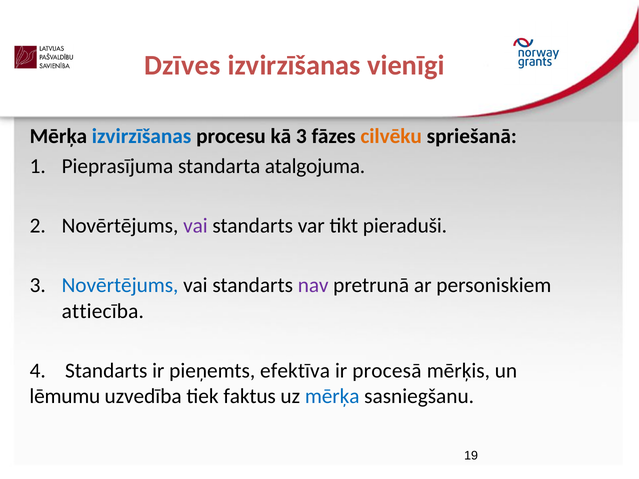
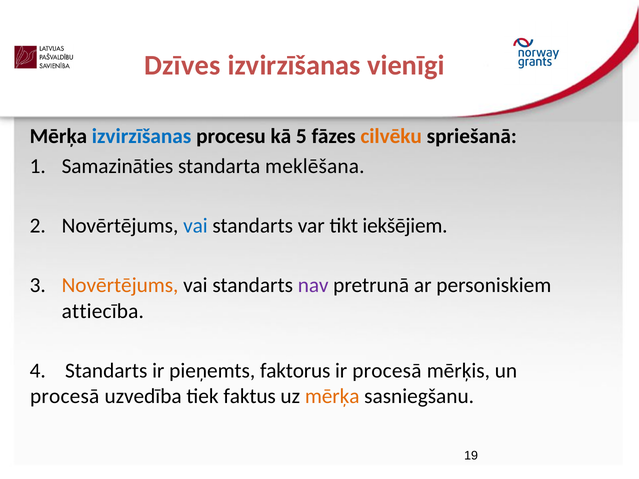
kā 3: 3 -> 5 (301, 137)
Pieprasījuma: Pieprasījuma -> Samazināties (117, 166)
atalgojuma: atalgojuma -> meklēšana (315, 166)
vai colour: purple -> blue (195, 226)
pieraduši: pieraduši -> iekšējiem (405, 226)
Novērtējums colour: blue -> orange (120, 286)
efektīva: efektīva -> faktorus (295, 371)
lēmumu: lēmumu -> procesā (65, 396)
mērķa colour: blue -> orange (332, 396)
